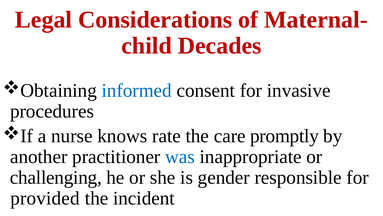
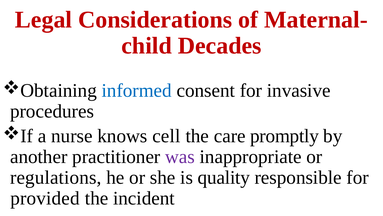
rate: rate -> cell (166, 136)
was colour: blue -> purple (180, 156)
challenging: challenging -> regulations (56, 177)
gender: gender -> quality (224, 177)
